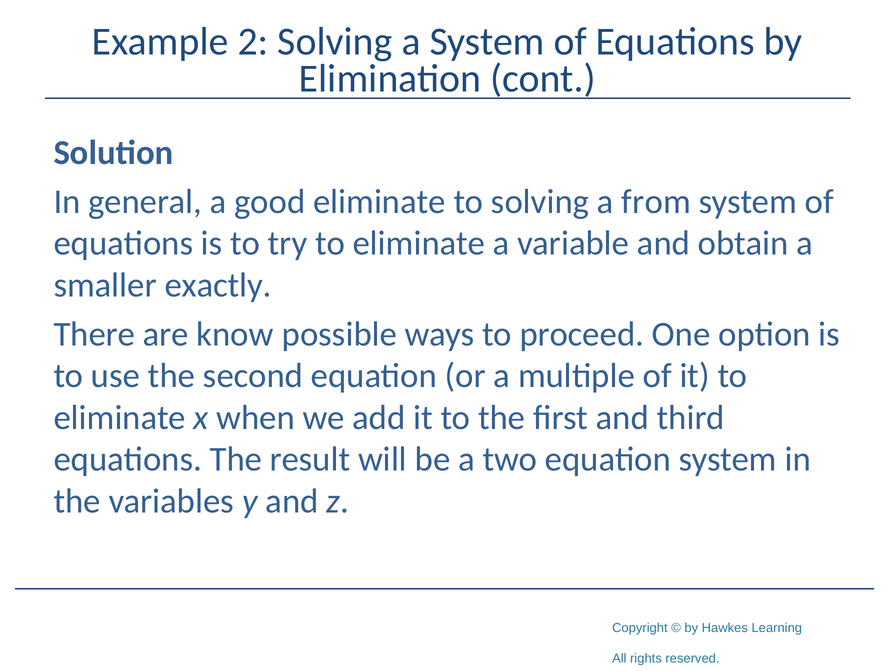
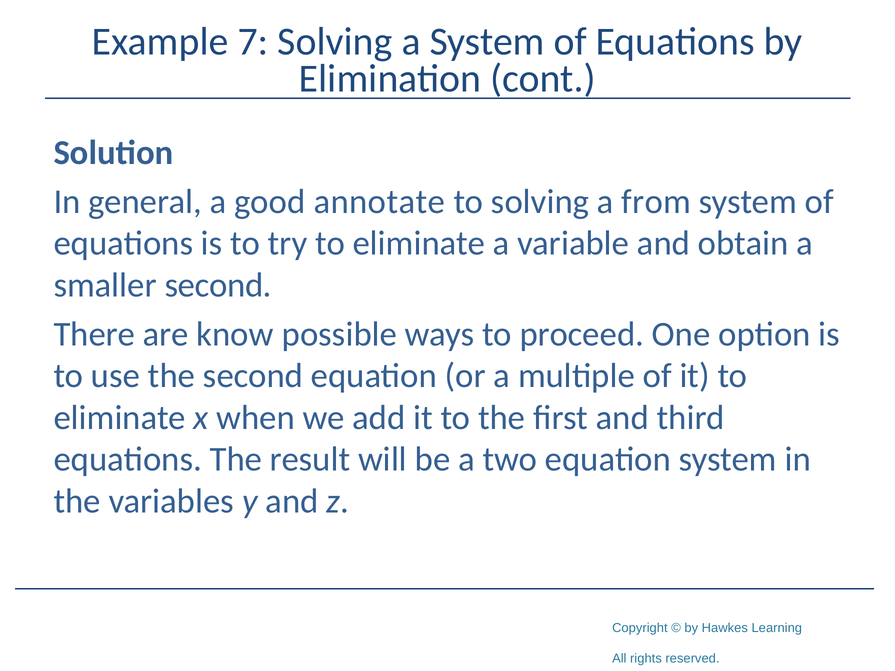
2: 2 -> 7 (253, 42)
good eliminate: eliminate -> annotate (379, 202)
smaller exactly: exactly -> second (218, 285)
